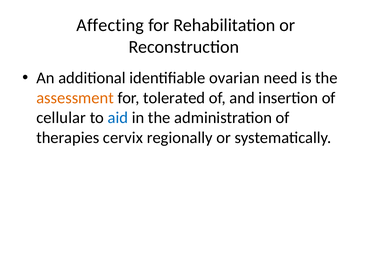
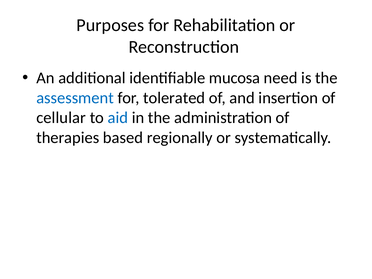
Affecting: Affecting -> Purposes (110, 25)
ovarian: ovarian -> mucosa (235, 78)
assessment colour: orange -> blue (75, 98)
cervix: cervix -> based (123, 138)
